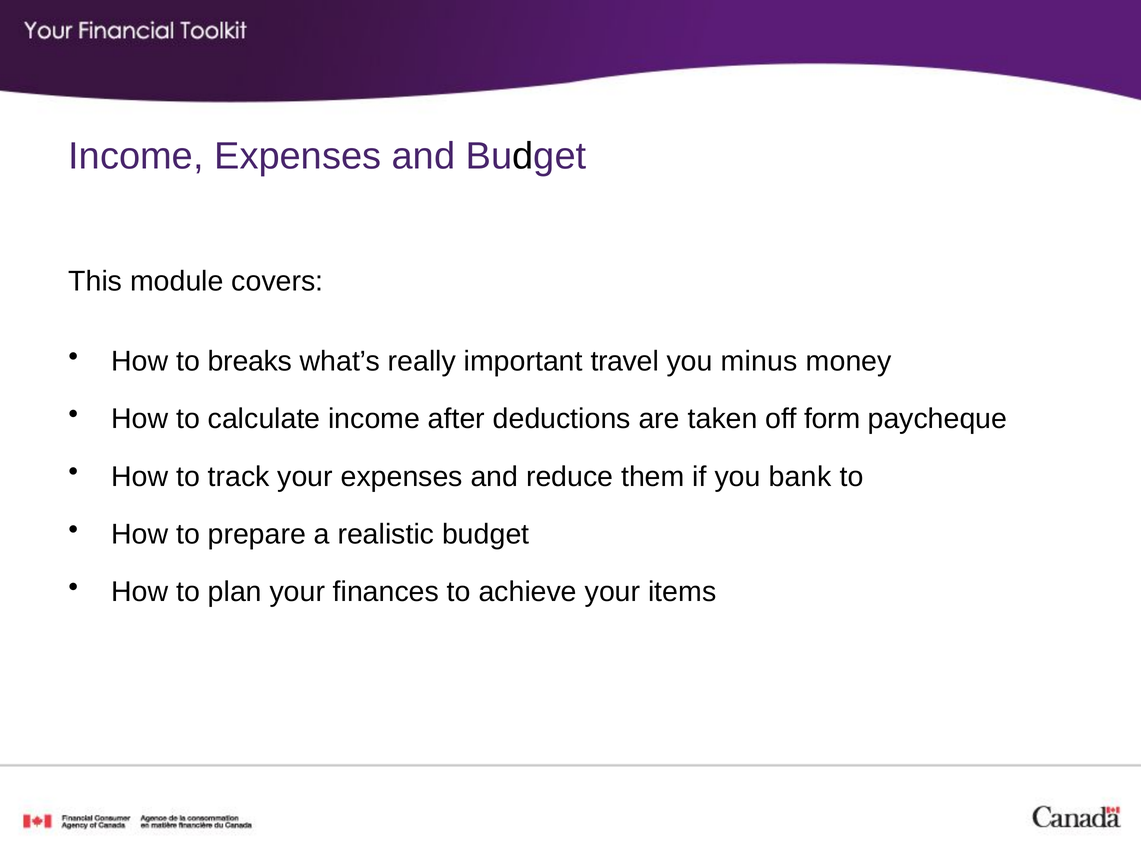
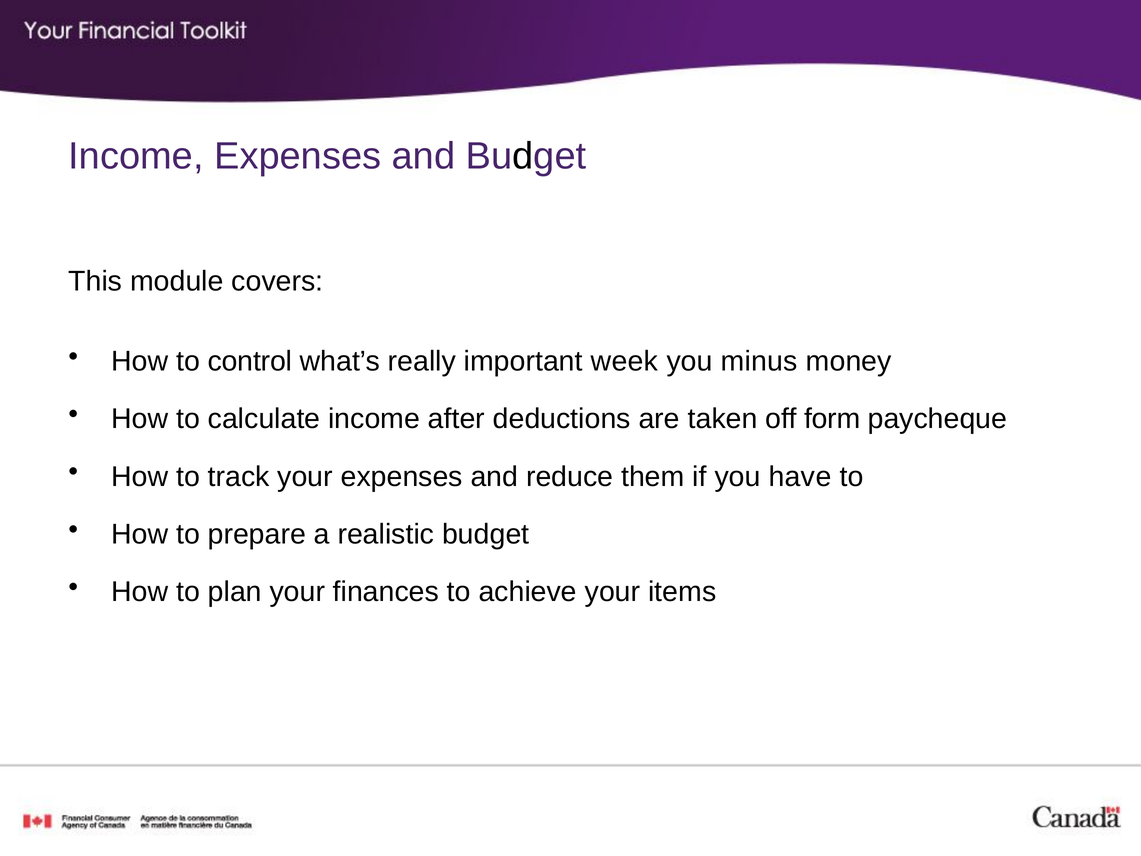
breaks: breaks -> control (250, 361)
travel: travel -> week (624, 361)
bank: bank -> have (800, 477)
